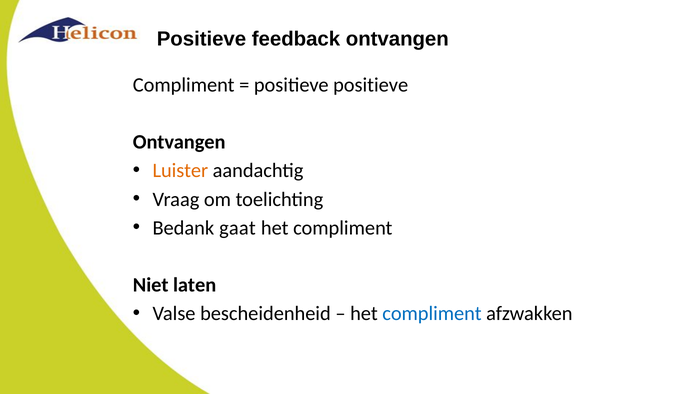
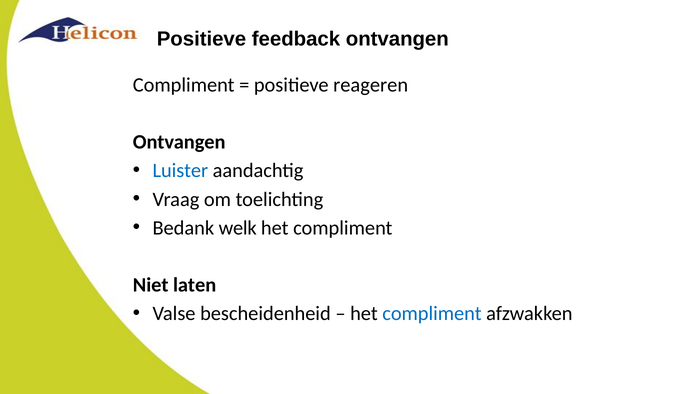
positieve positieve: positieve -> reageren (371, 85)
Luister colour: orange -> blue (180, 171)
gaat: gaat -> welk (238, 228)
